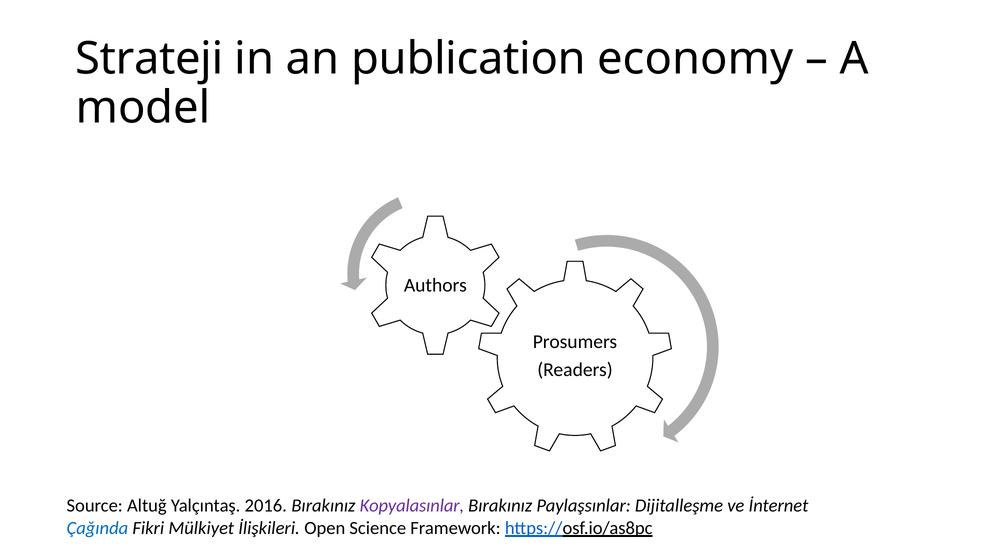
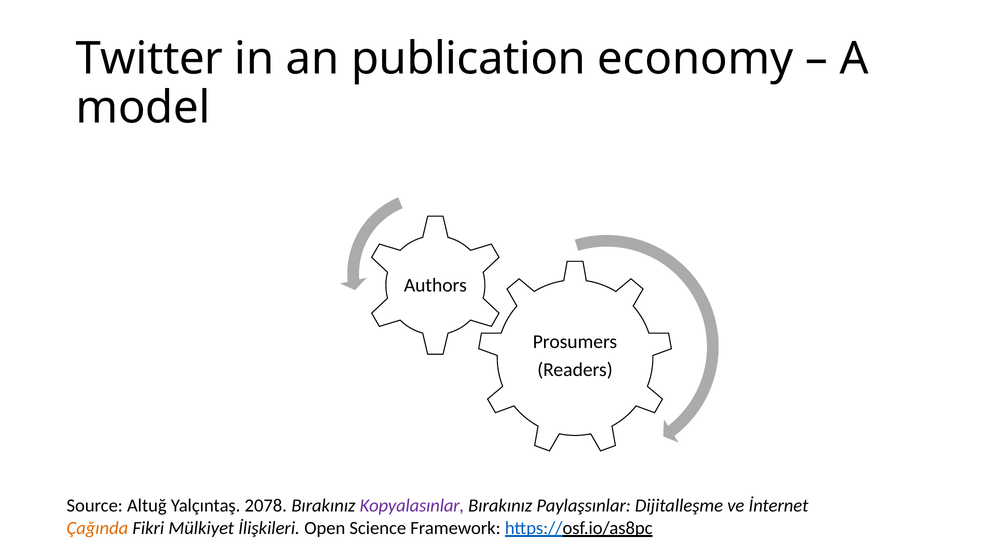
Strateji: Strateji -> Twitter (149, 59)
2016: 2016 -> 2078 (266, 506)
Çağında colour: blue -> orange (97, 529)
